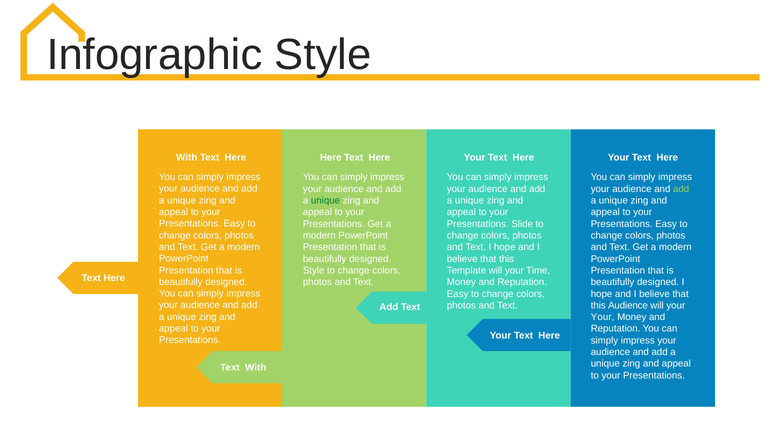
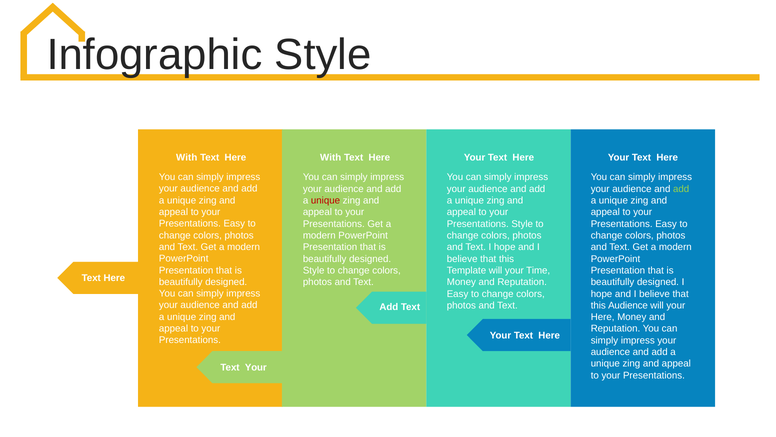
Here: Here -> With (331, 157)
unique colour: green -> red (325, 200)
Presentations Slide: Slide -> Style (522, 224)
Your: Your -> Here (603, 317)
With: With -> Your (256, 367)
